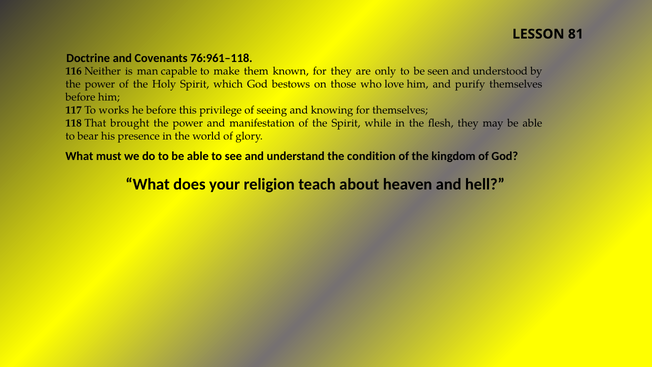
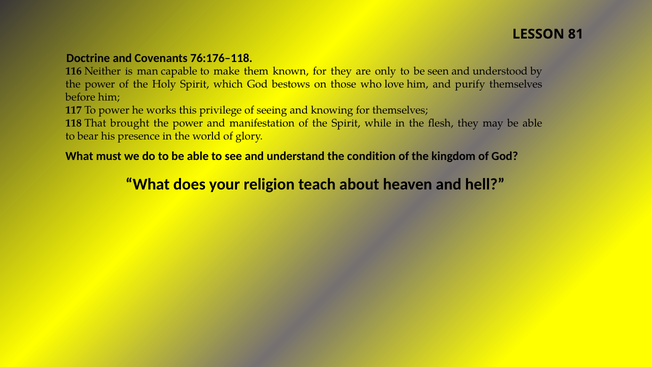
76:961–118: 76:961–118 -> 76:176–118 (221, 58)
To works: works -> power (114, 110)
he before: before -> works (161, 110)
